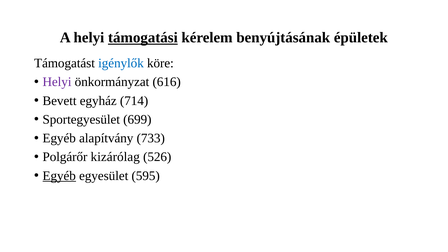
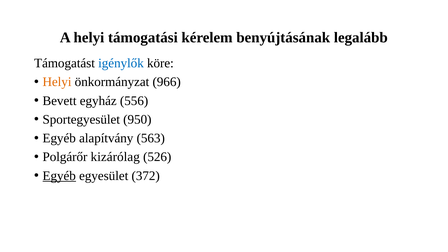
támogatási underline: present -> none (143, 38)
épületek: épületek -> legalább (361, 38)
Helyi colour: purple -> orange (57, 82)
616: 616 -> 966 (167, 82)
714: 714 -> 556 (134, 101)
699: 699 -> 950 (137, 119)
733: 733 -> 563 (151, 138)
595: 595 -> 372 (146, 176)
